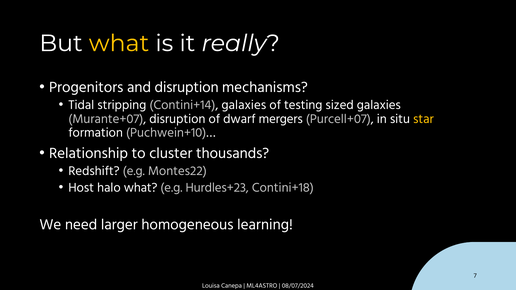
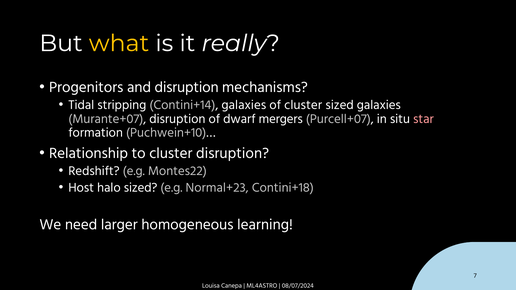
of testing: testing -> cluster (303, 105)
star colour: yellow -> pink (423, 119)
cluster thousands: thousands -> disruption (233, 153)
halo what: what -> sized (141, 188)
Hurdles+23: Hurdles+23 -> Normal+23 (217, 188)
